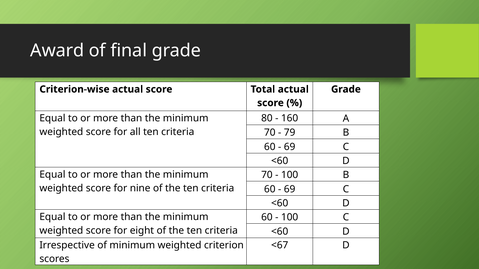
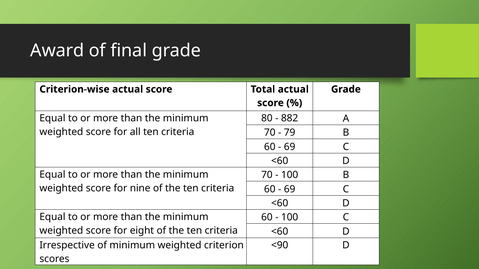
160: 160 -> 882 (290, 119)
<67: <67 -> <90 (280, 245)
